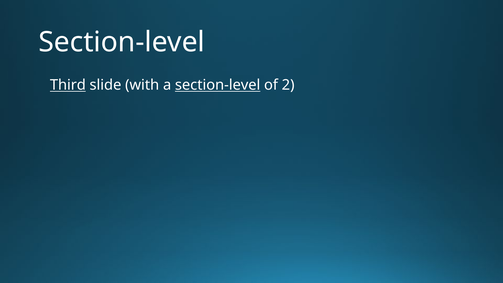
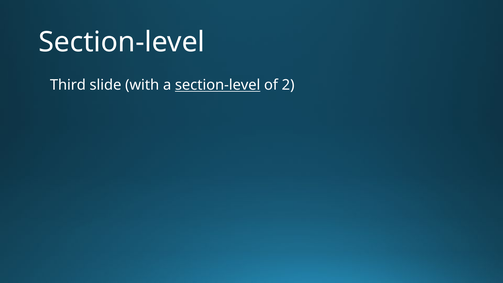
Third underline: present -> none (68, 85)
